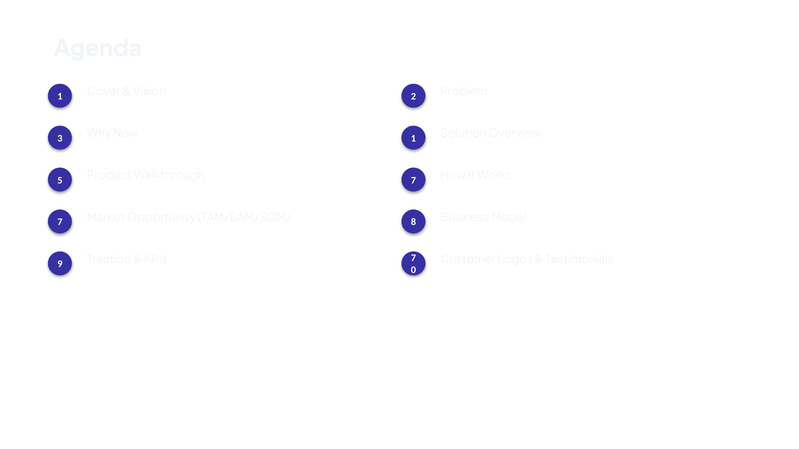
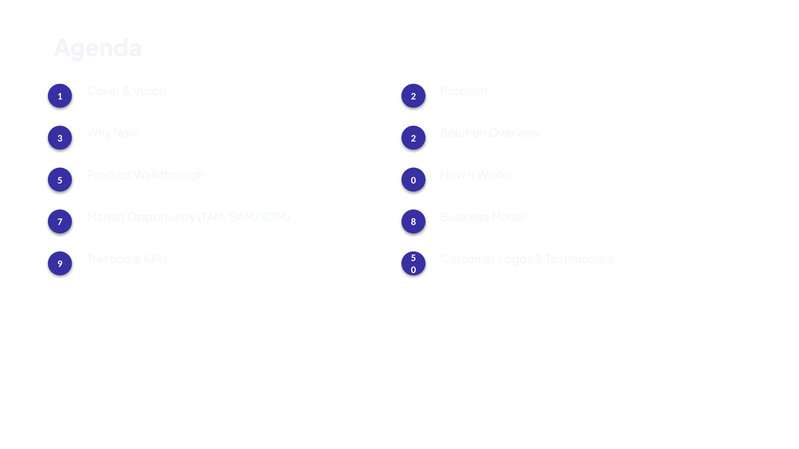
Now 1: 1 -> 2 (413, 138)
Walkthrough 7: 7 -> 0 (413, 180)
KPIs 7: 7 -> 5 (413, 258)
